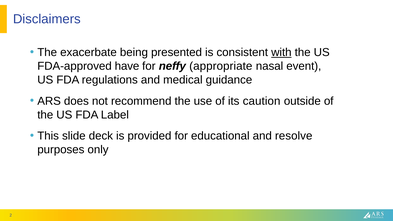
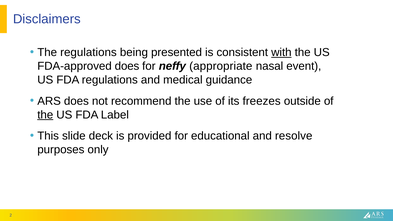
The exacerbate: exacerbate -> regulations (88, 52)
FDA-approved have: have -> does (127, 66)
caution: caution -> freezes (262, 101)
the underline: none -> present (45, 115)
